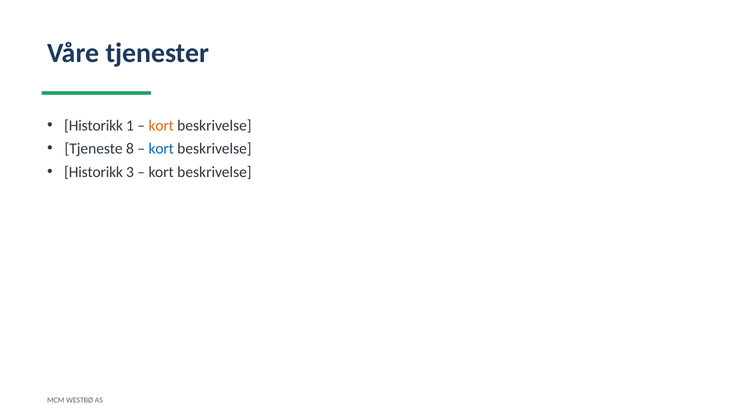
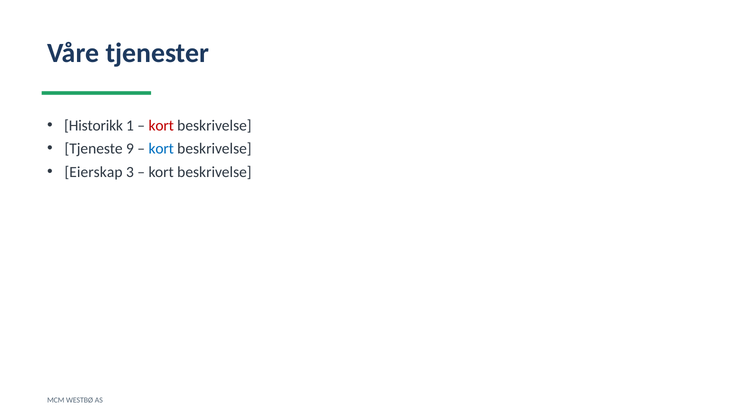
kort colour: orange -> red (161, 126)
8: 8 -> 9 (130, 149)
Historikk: Historikk -> Eierskap (94, 172)
